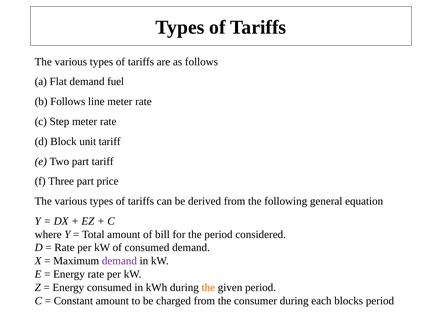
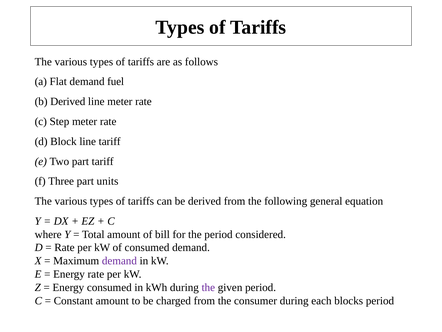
b Follows: Follows -> Derived (68, 101)
Block unit: unit -> line (88, 141)
price: price -> units (108, 181)
the colour: orange -> purple (208, 287)
